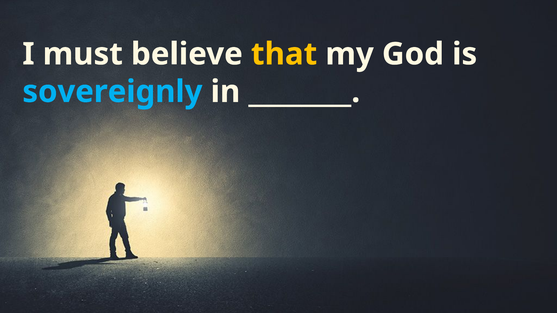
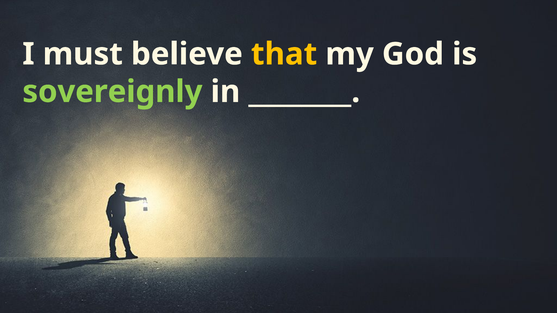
sovereignly colour: light blue -> light green (112, 92)
